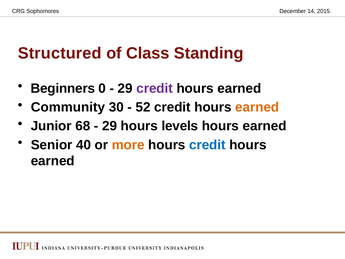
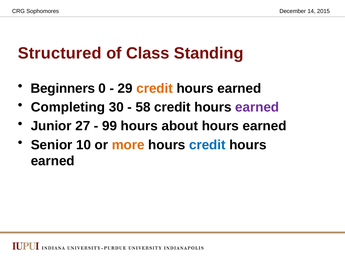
credit colour: purple -> orange (155, 88)
Community: Community -> Completing (68, 107)
52: 52 -> 58 (143, 107)
earned colour: orange -> purple (257, 107)
68: 68 -> 27 (83, 126)
29: 29 -> 99 (110, 126)
levels: levels -> about (180, 126)
40: 40 -> 10 (84, 145)
